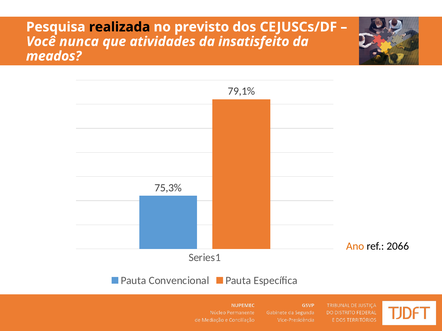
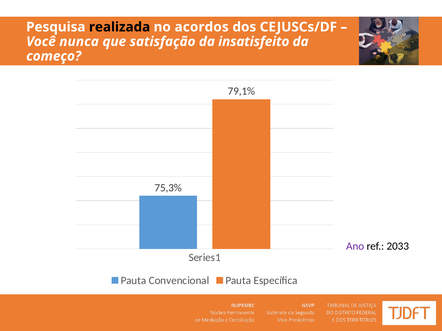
previsto: previsto -> acordos (202, 27)
atividades: atividades -> satisfação (163, 42)
meados: meados -> começo (54, 56)
Ano colour: orange -> purple (355, 247)
2066: 2066 -> 2033 (398, 247)
